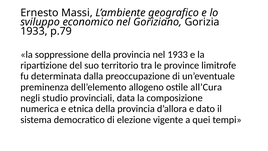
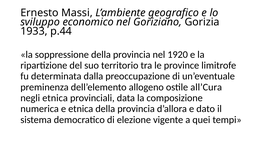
p.79: p.79 -> p.44 (61, 31)
nel 1933: 1933 -> 1920 (178, 54)
negli studio: studio -> etnica (55, 98)
